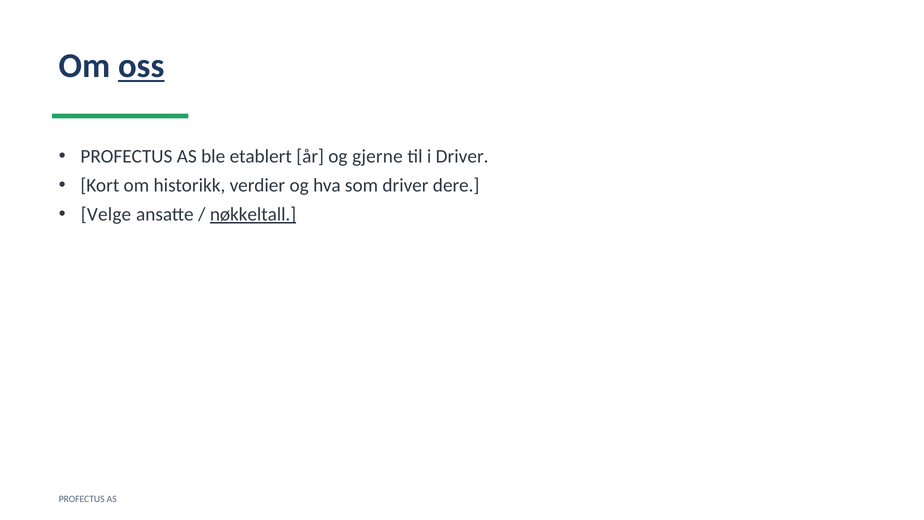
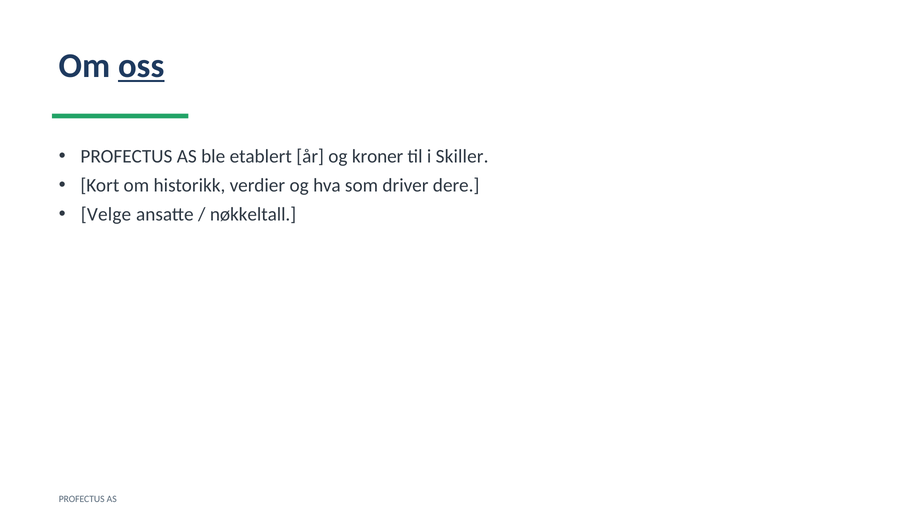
gjerne: gjerne -> kroner (378, 156)
i Driver: Driver -> Skiller (462, 156)
nøkkeltall underline: present -> none (253, 214)
